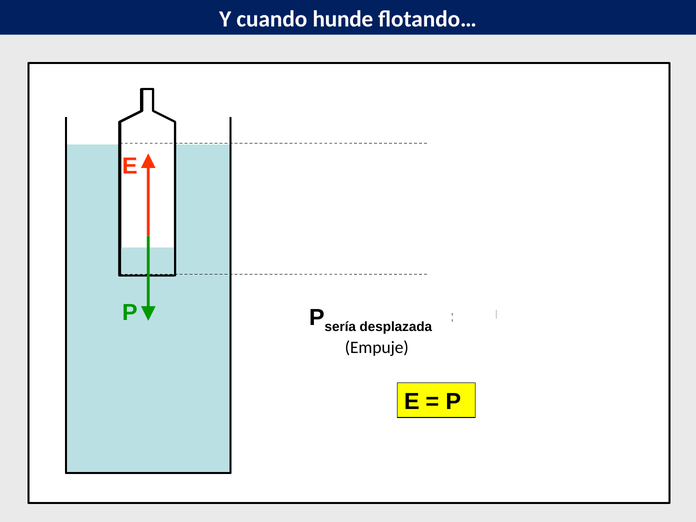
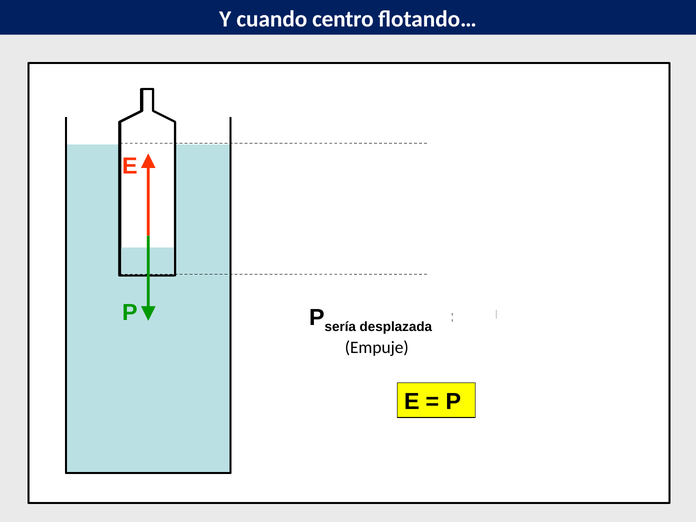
hunde: hunde -> centro (343, 19)
